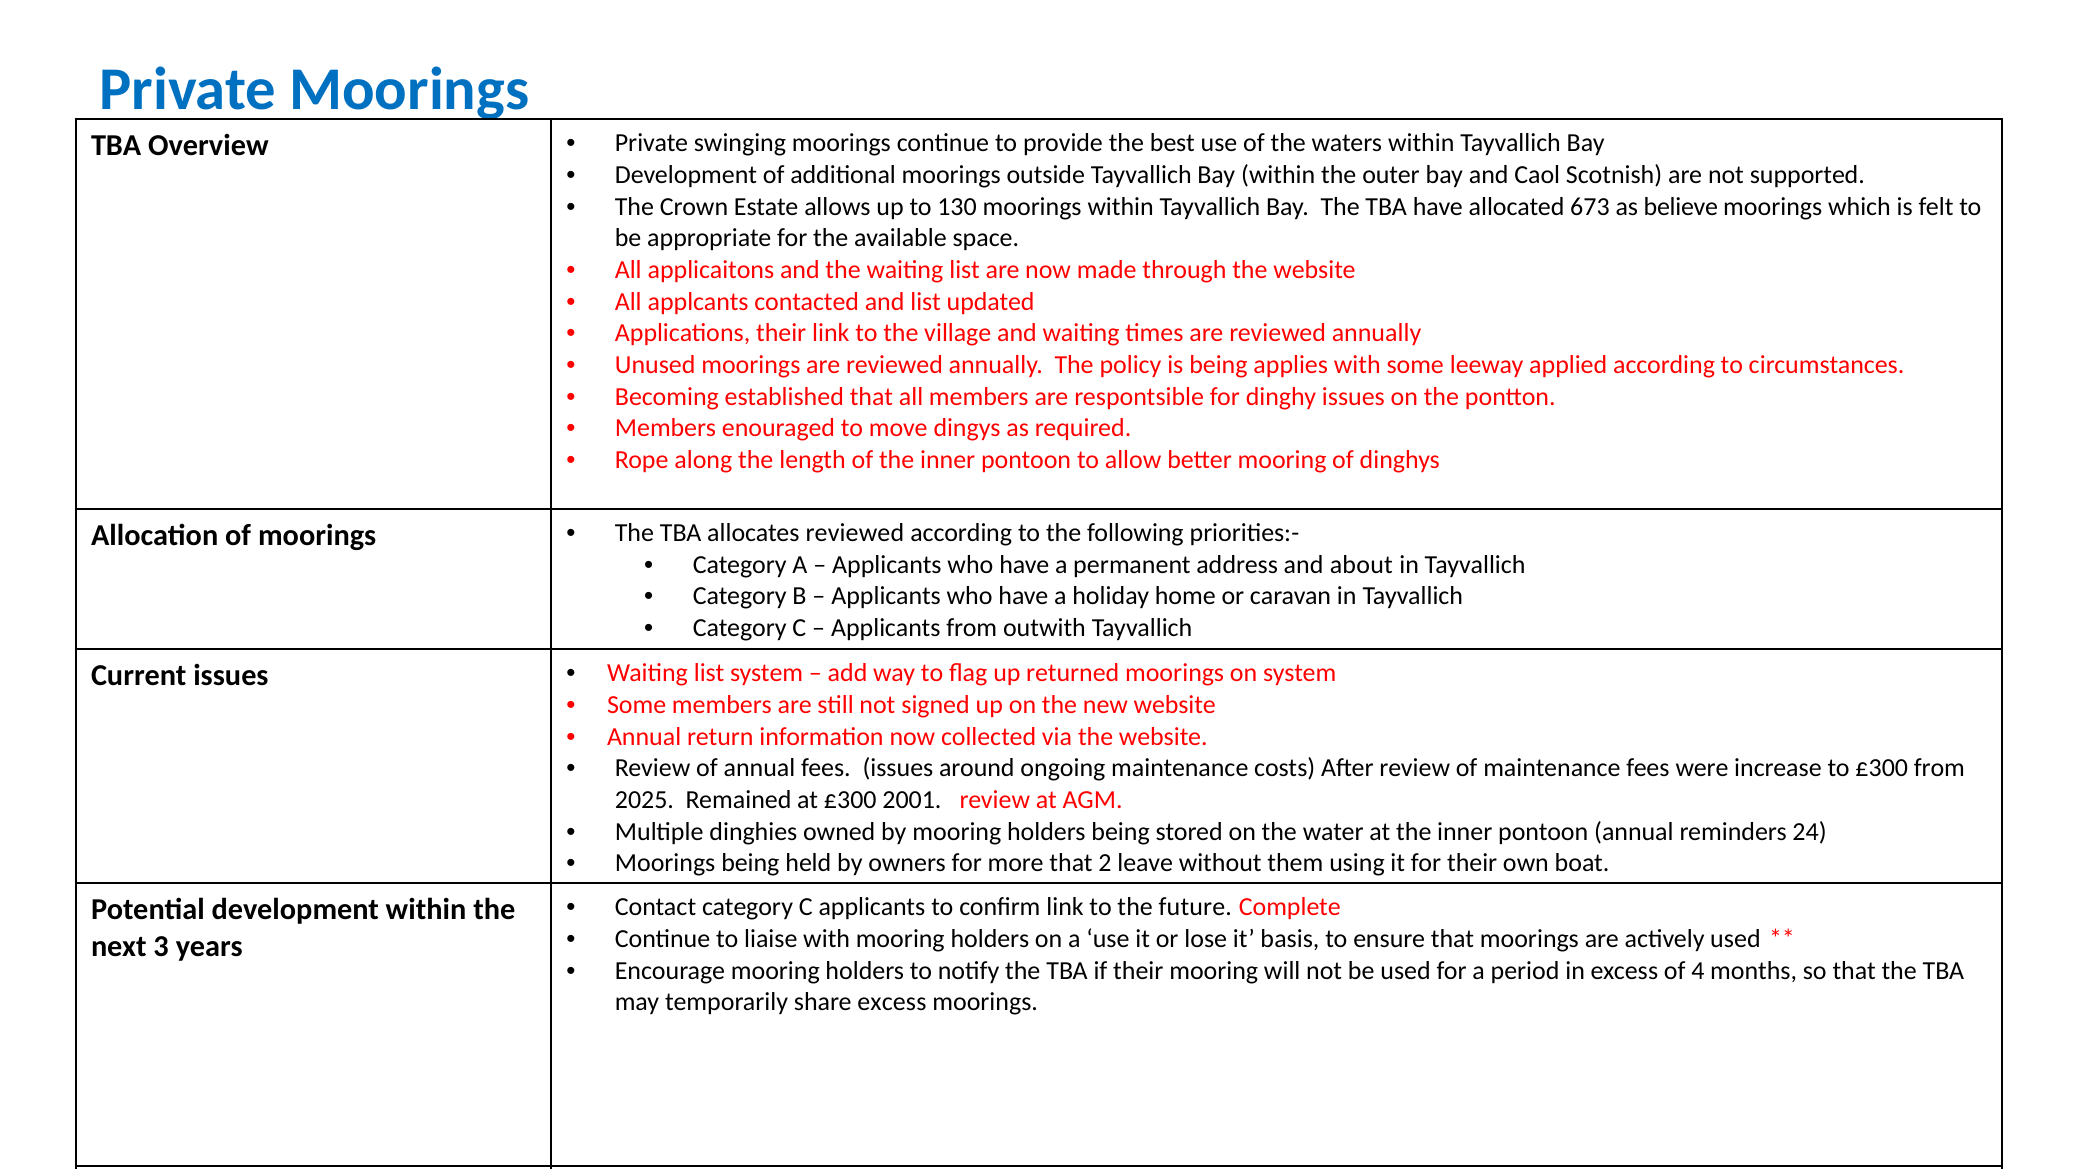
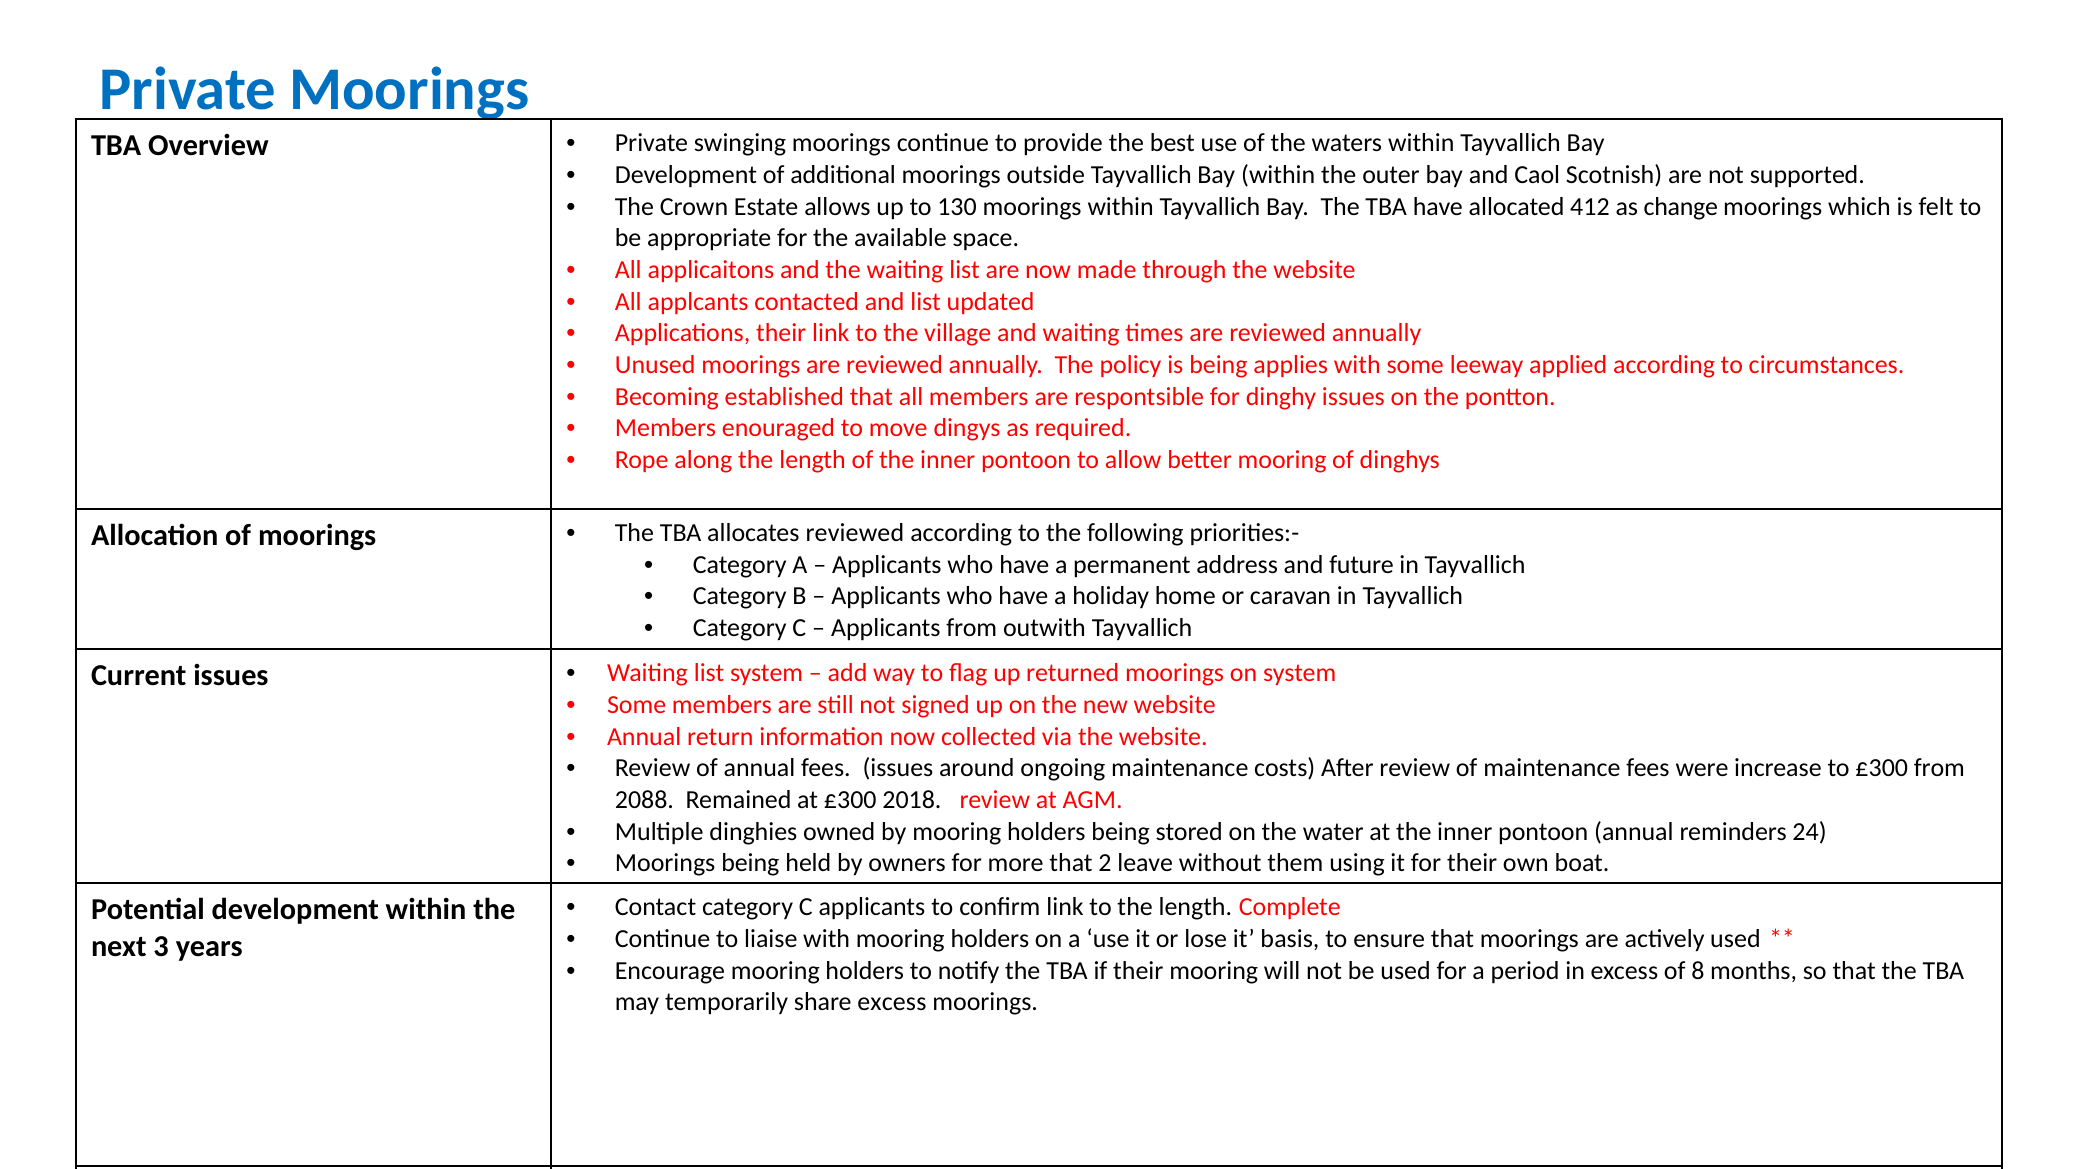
673: 673 -> 412 (1590, 206)
believe: believe -> change (1681, 206)
about: about -> future (1362, 565)
2025: 2025 -> 2088 (644, 800)
2001: 2001 -> 2018 (912, 800)
to the future: future -> length (1195, 907)
4: 4 -> 8 (1698, 970)
